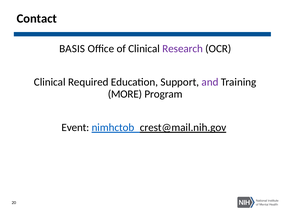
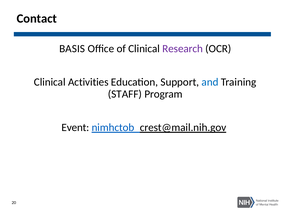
Required: Required -> Activities (88, 82)
and colour: purple -> blue (210, 82)
MORE: MORE -> STAFF (125, 94)
